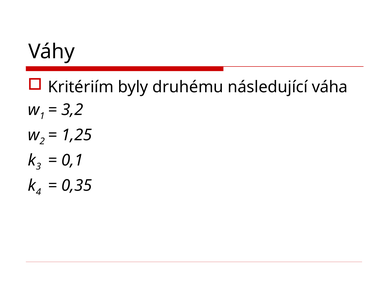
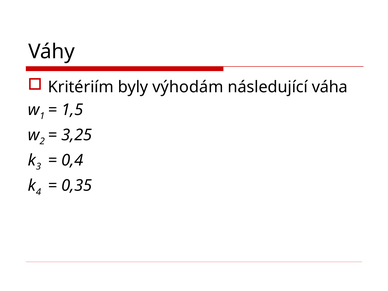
druhému: druhému -> výhodám (188, 87)
3,2: 3,2 -> 1,5 (72, 110)
1,25: 1,25 -> 3,25 (77, 135)
0,1: 0,1 -> 0,4 (72, 160)
